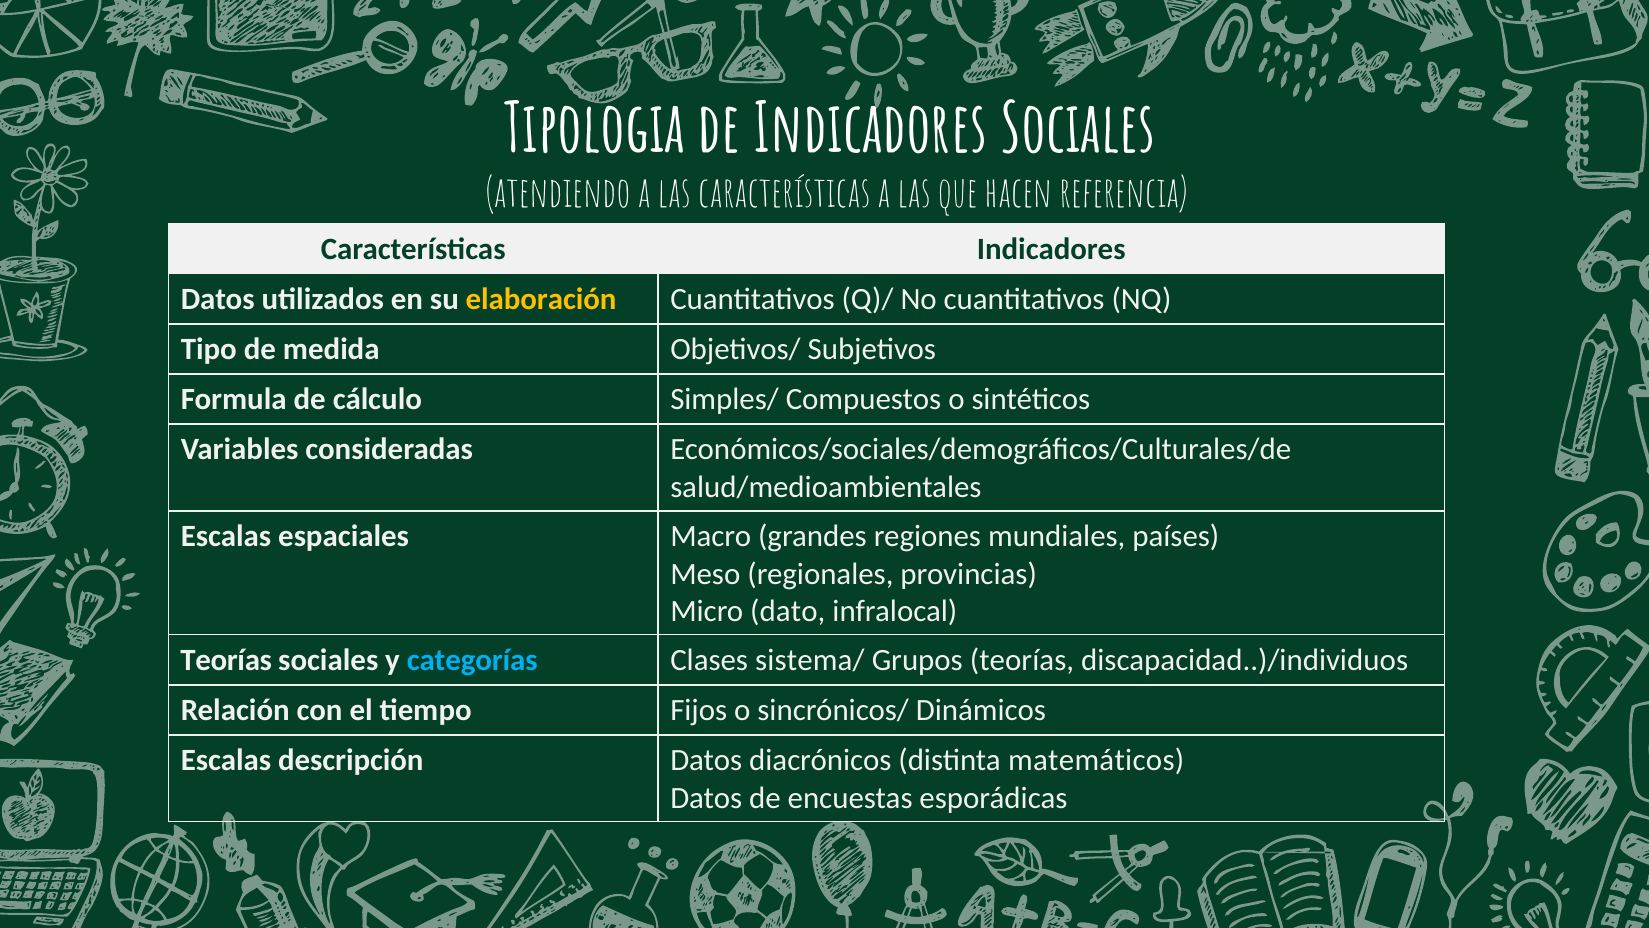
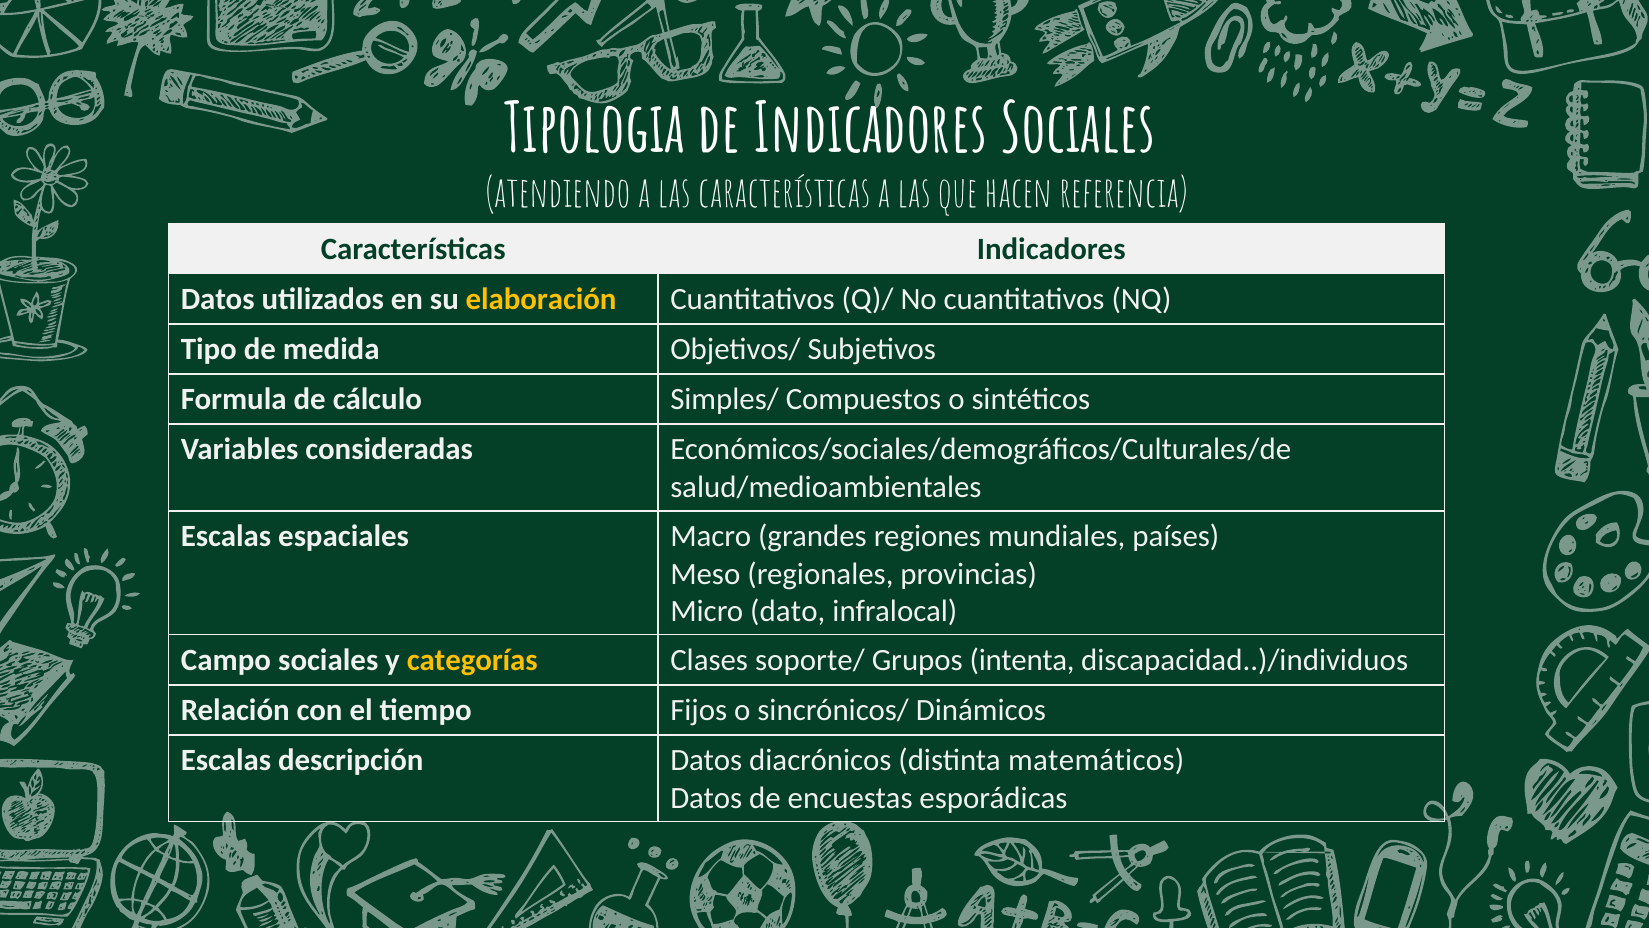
Teorías: Teorías -> Campo (226, 660)
categorías colour: light blue -> yellow (472, 660)
sistema/: sistema/ -> soporte/ (810, 660)
Grupos teorías: teorías -> intenta (1022, 660)
